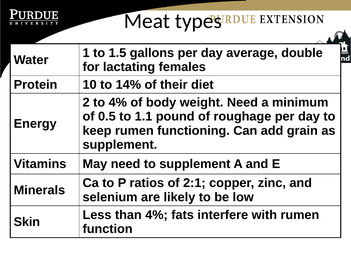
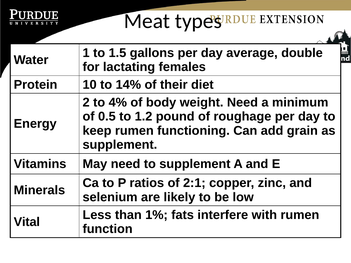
1.1: 1.1 -> 1.2 (144, 117)
than 4%: 4% -> 1% (157, 215)
Skin: Skin -> Vital (27, 222)
